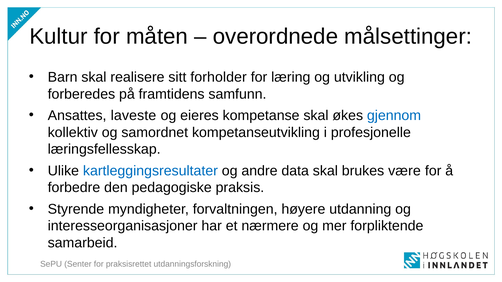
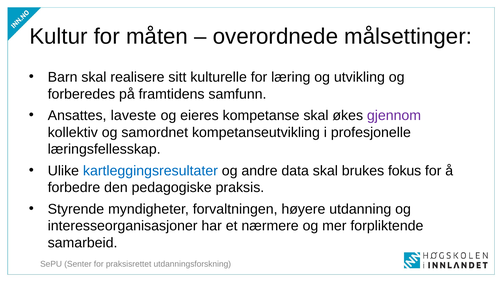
forholder: forholder -> kulturelle (219, 77)
gjennom colour: blue -> purple (394, 116)
være: være -> fokus (405, 171)
